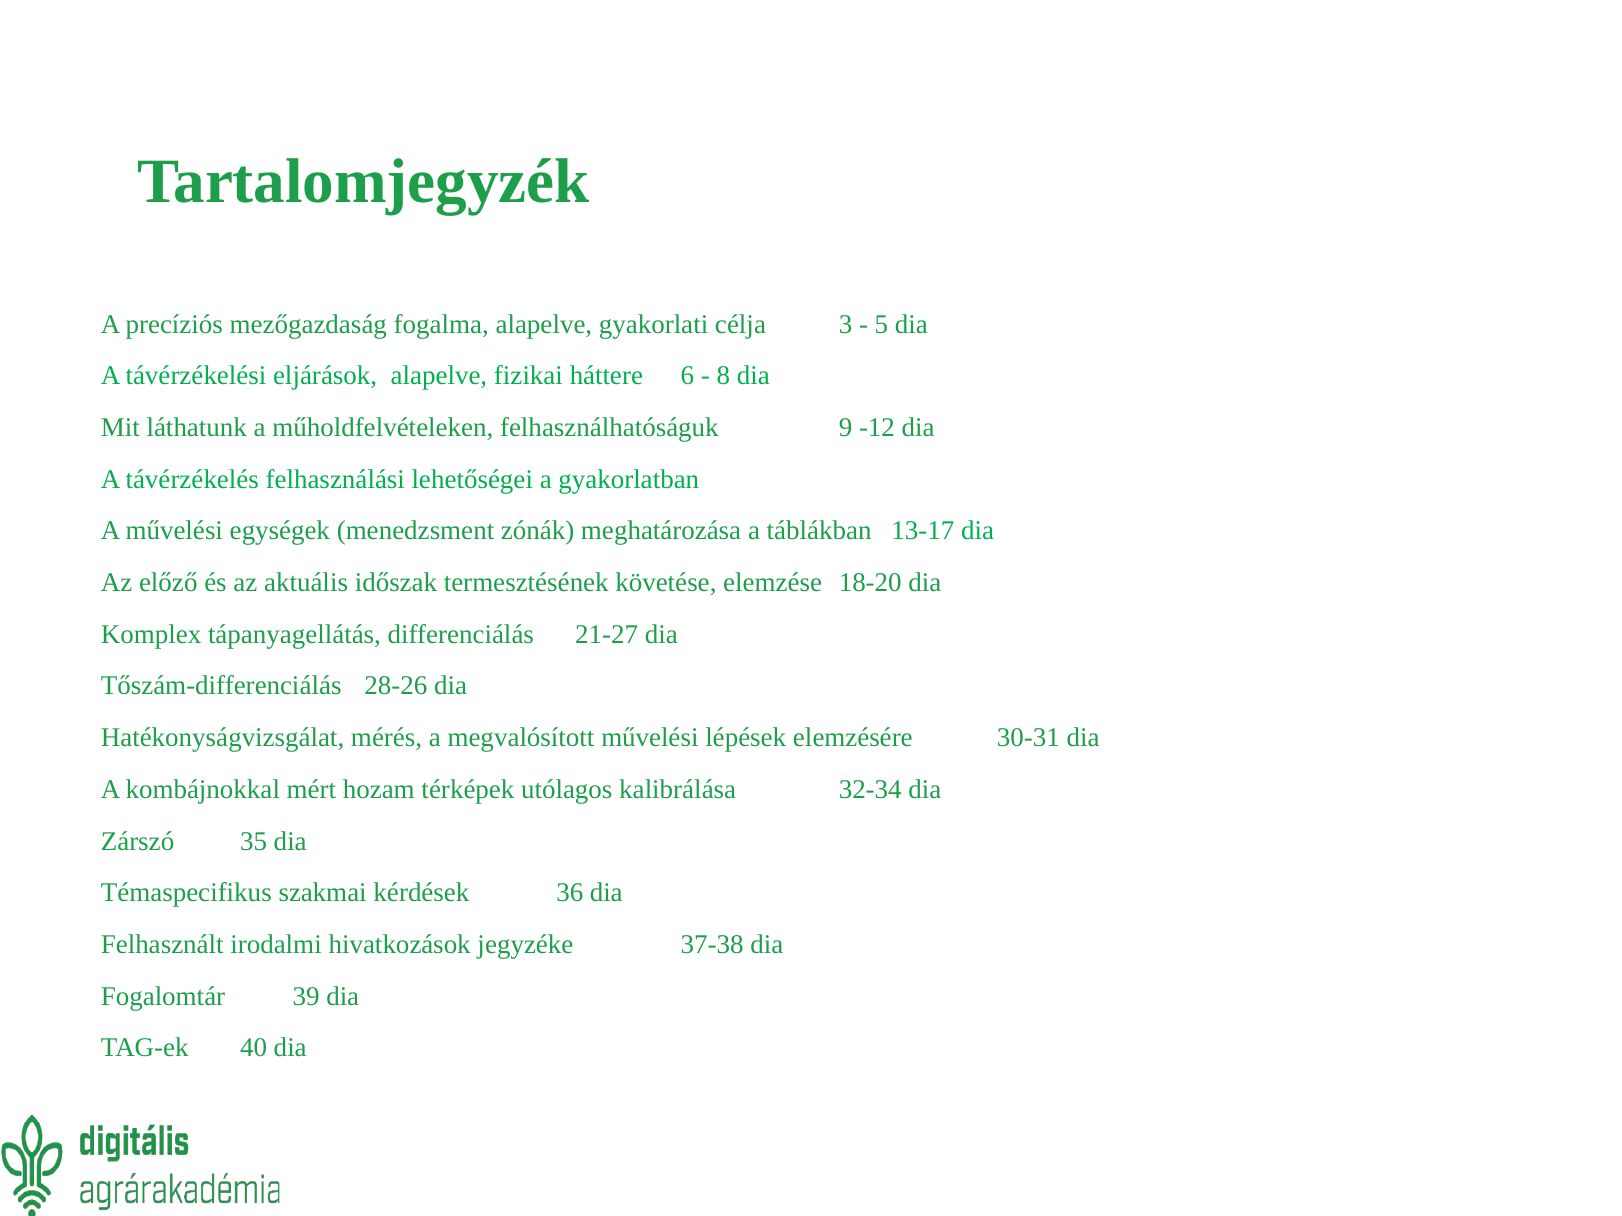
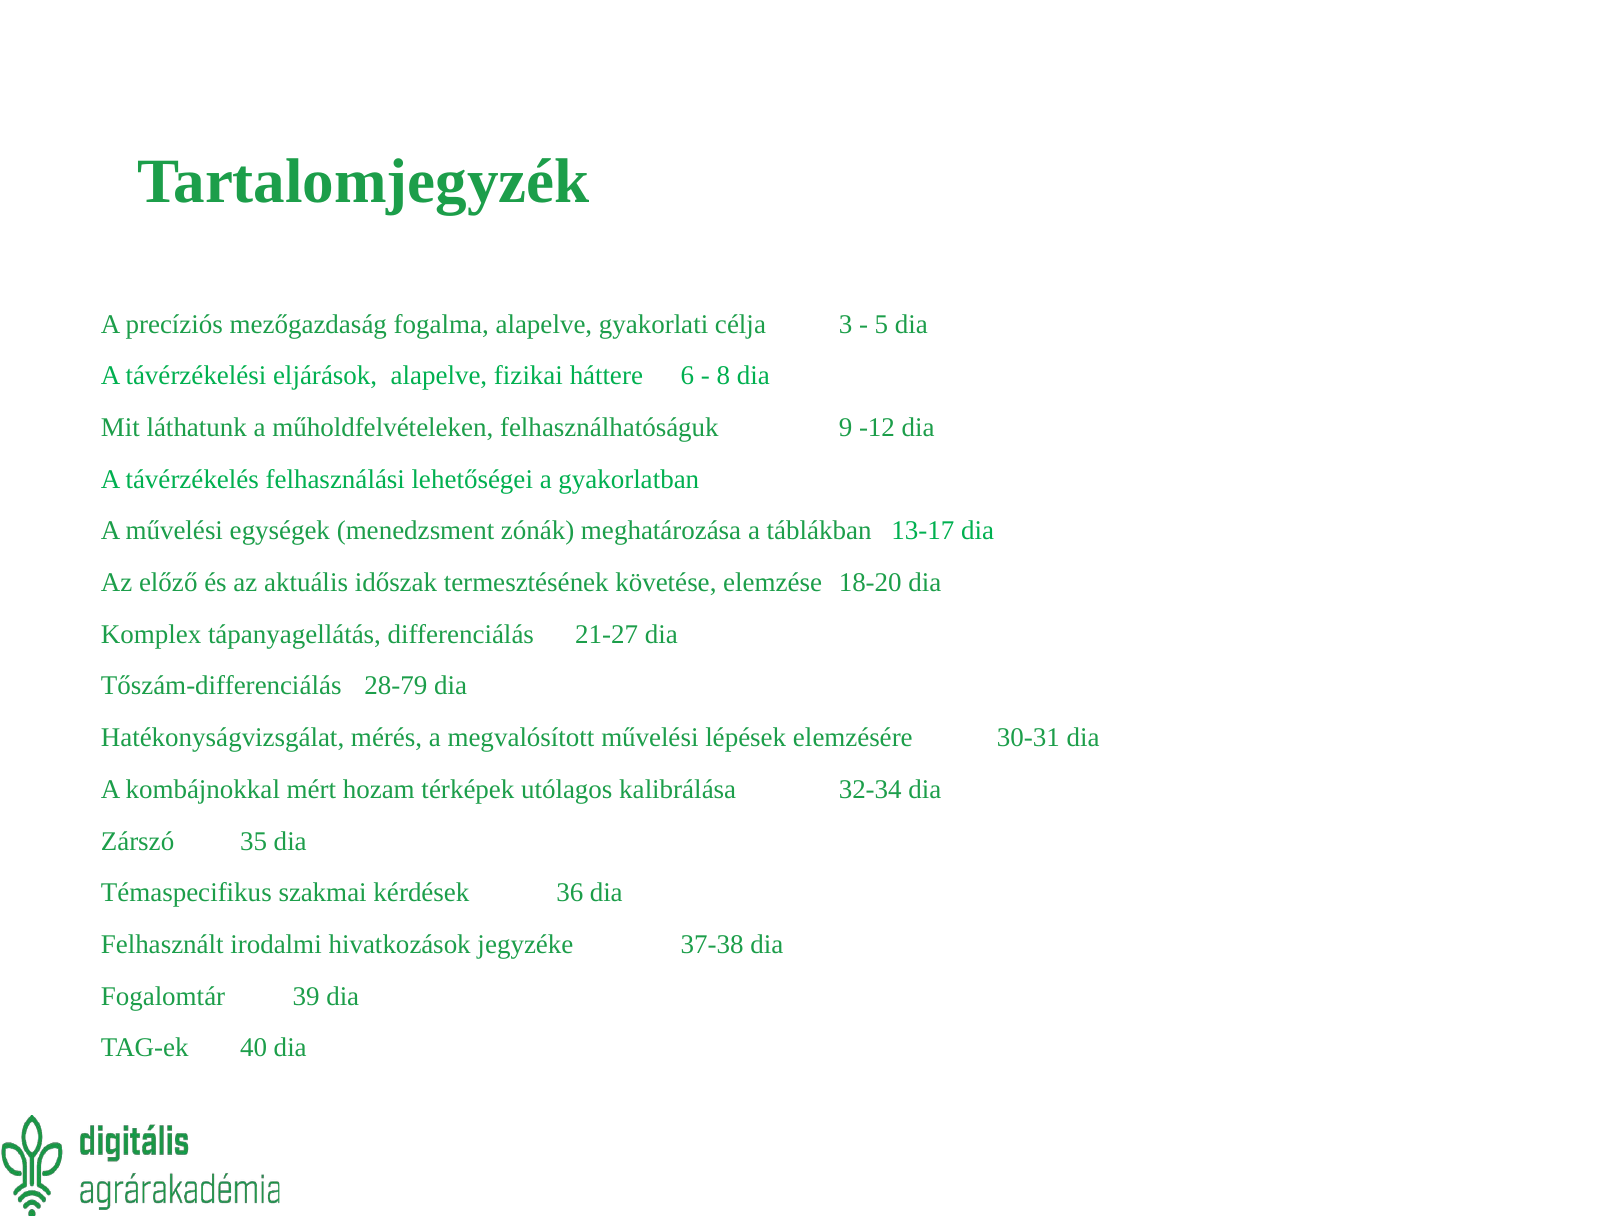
28-26: 28-26 -> 28-79 (396, 686)
